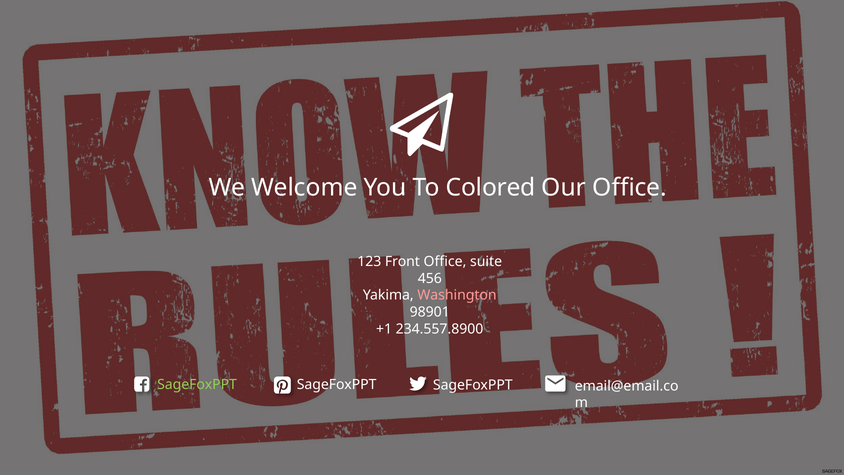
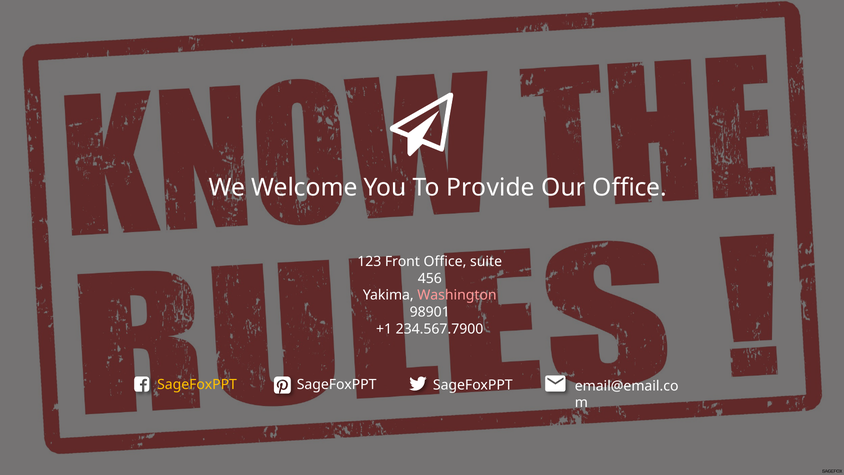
Colored: Colored -> Provide (490, 188)
234.557.8900: 234.557.8900 -> 234.567.7900 (439, 329)
SageFoxPPT colour: light green -> yellow (197, 384)
